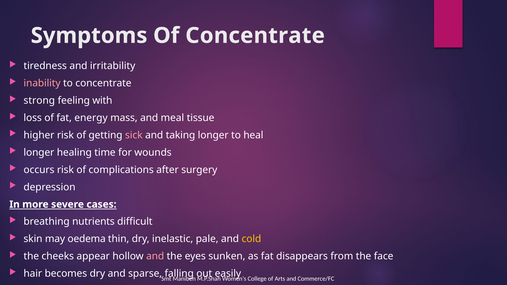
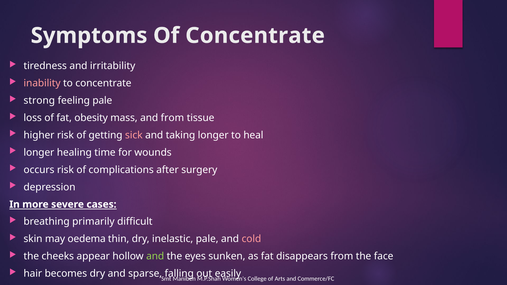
feeling with: with -> pale (102, 101)
energy: energy -> obesity (91, 118)
and meal: meal -> from (172, 118)
nutrients: nutrients -> primarily (93, 222)
cold colour: yellow -> pink (251, 239)
and colour: pink -> light green (155, 256)
